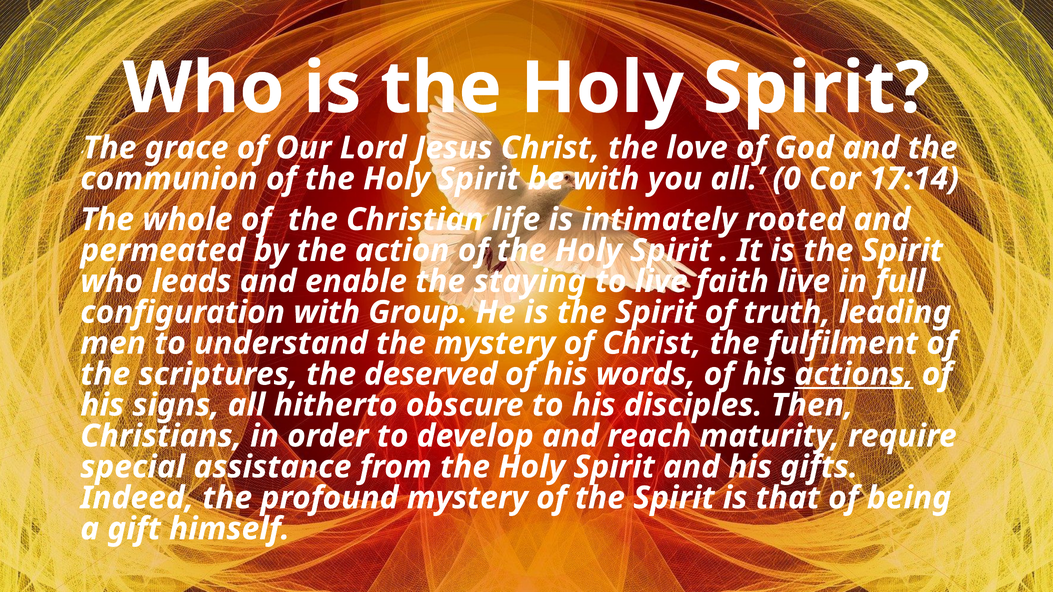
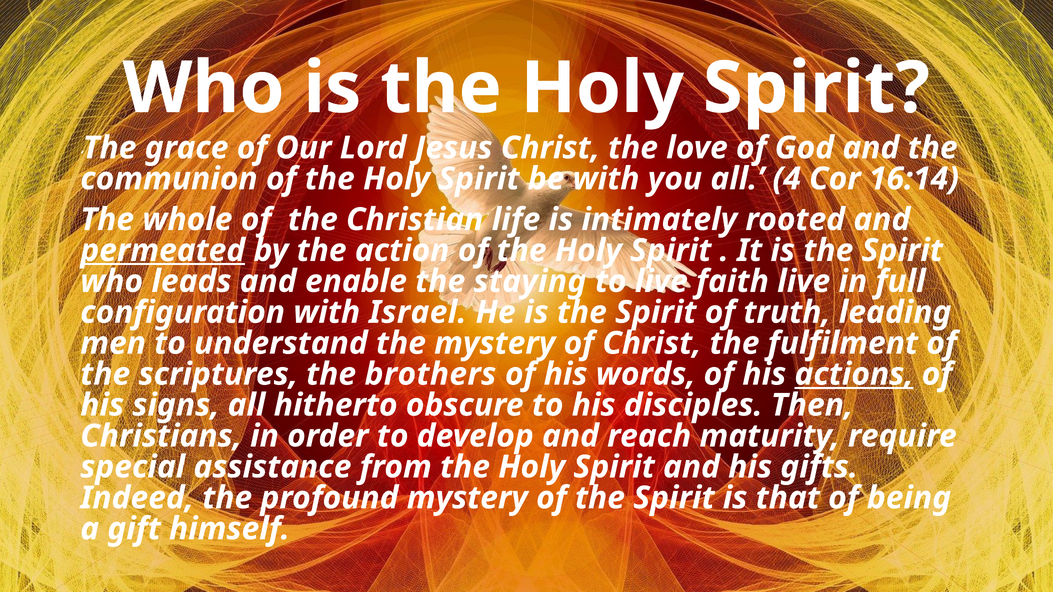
0: 0 -> 4 (787, 179)
17:14: 17:14 -> 16:14 (914, 179)
permeated underline: none -> present (163, 251)
Group: Group -> Israel (418, 312)
deserved: deserved -> brothers (430, 374)
